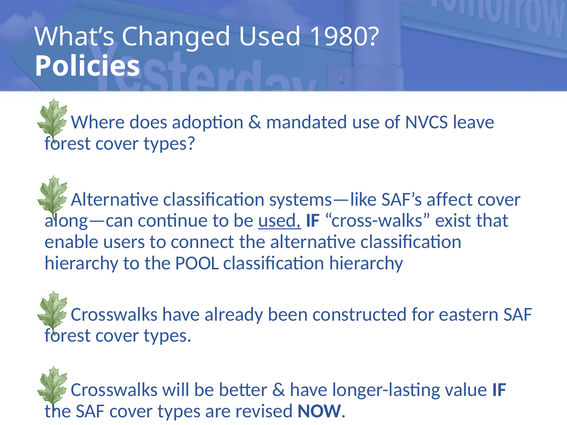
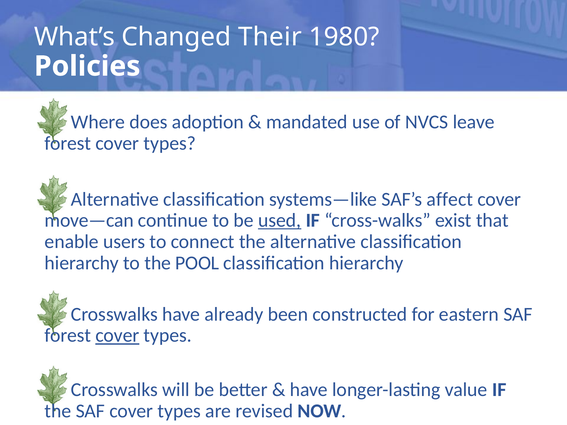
Changed Used: Used -> Their (270, 37)
along—can: along—can -> move—can (89, 221)
cover underline: none -> present (117, 336)
